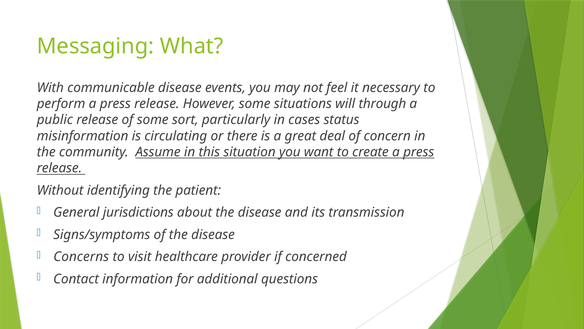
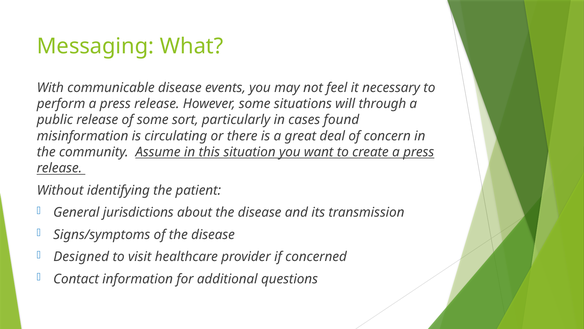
status: status -> found (341, 120)
Concerns: Concerns -> Designed (81, 256)
